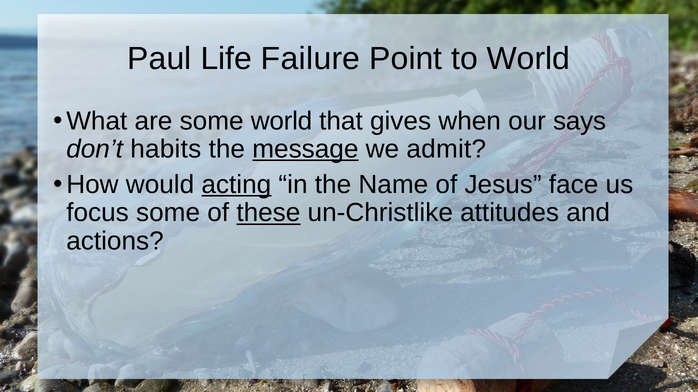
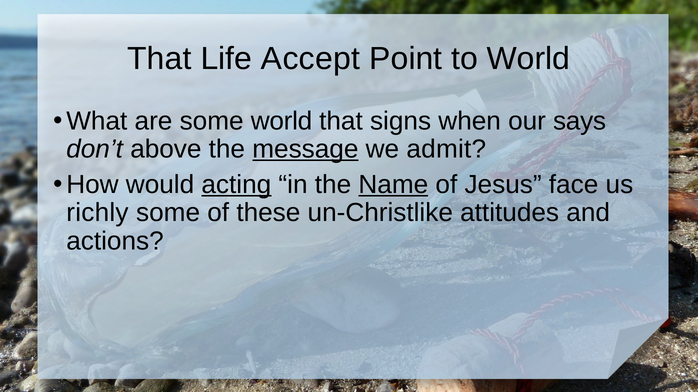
Paul: Paul -> That (159, 59)
Failure: Failure -> Accept (311, 59)
gives: gives -> signs (401, 121)
habits: habits -> above (166, 149)
Name underline: none -> present (393, 185)
focus: focus -> richly (97, 213)
these underline: present -> none (268, 213)
